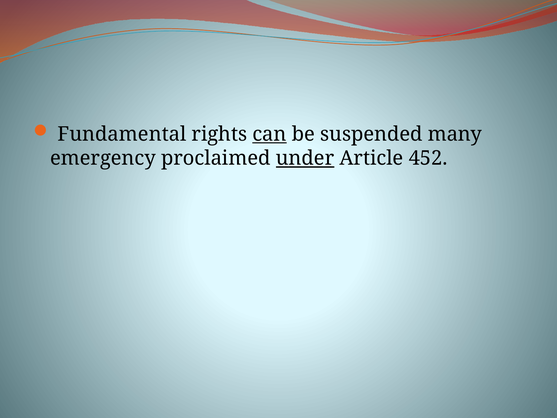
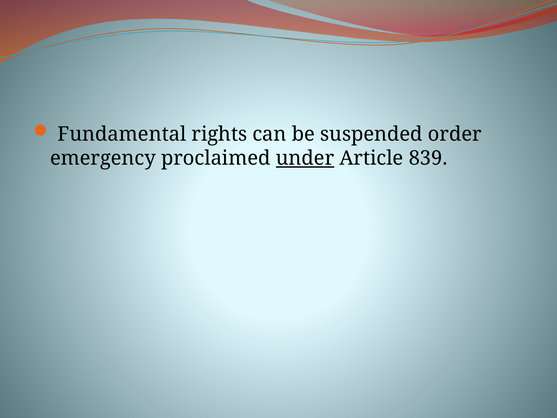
can underline: present -> none (270, 134)
many: many -> order (455, 134)
452: 452 -> 839 (428, 158)
